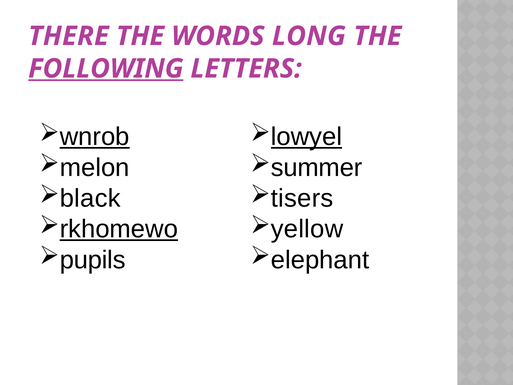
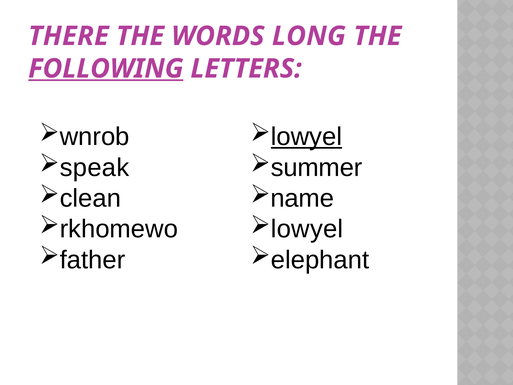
wnrob underline: present -> none (95, 137)
melon: melon -> speak (95, 167)
black: black -> clean (90, 198)
tisers: tisers -> name (302, 198)
rkhomewo underline: present -> none (119, 229)
yellow: yellow -> lowyel (307, 229)
pupils: pupils -> father (93, 260)
